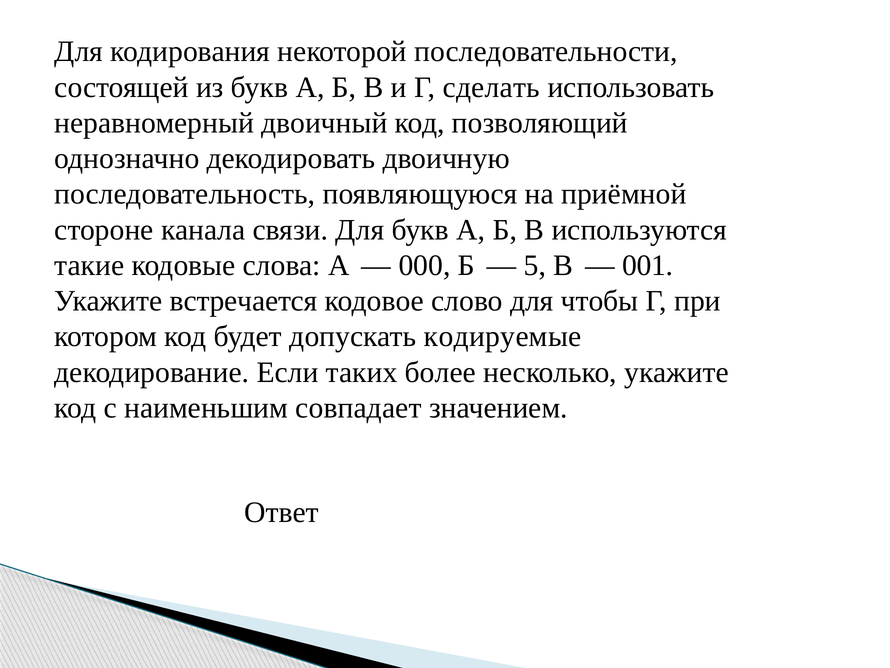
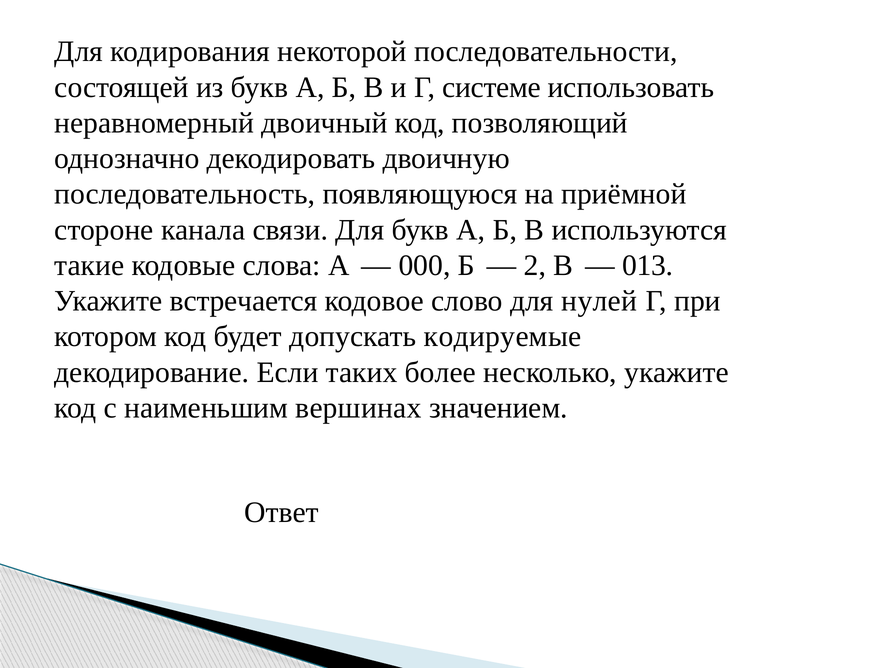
сделать: сделать -> системе (492, 87)
5: 5 -> 2 (535, 265)
001: 001 -> 013 (648, 265)
чтобы: чтобы -> нулей (599, 301)
совпадает: совпадает -> вершинах (358, 408)
